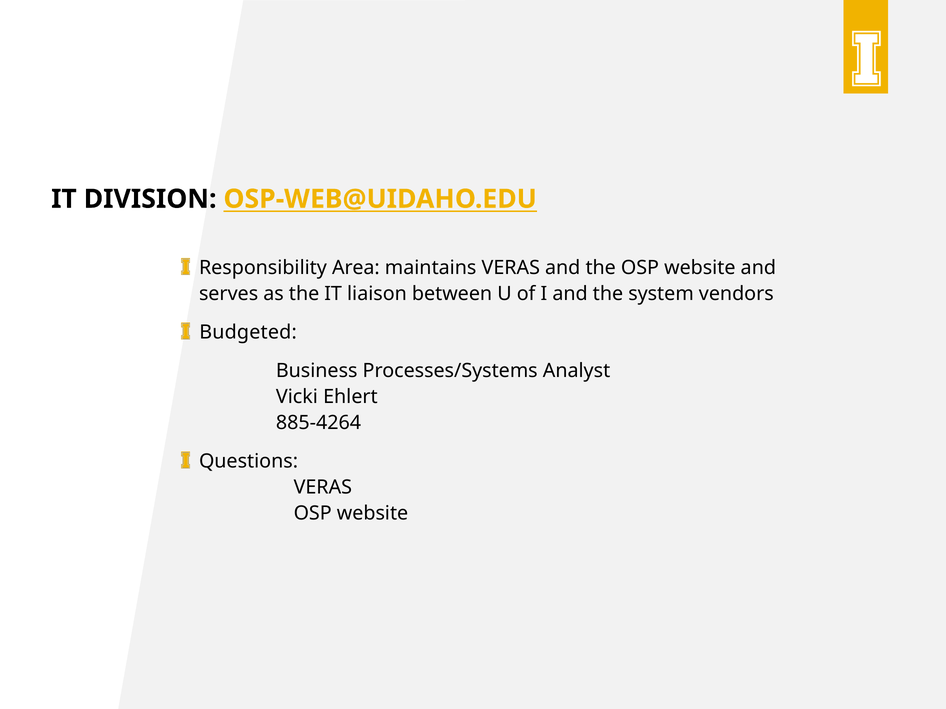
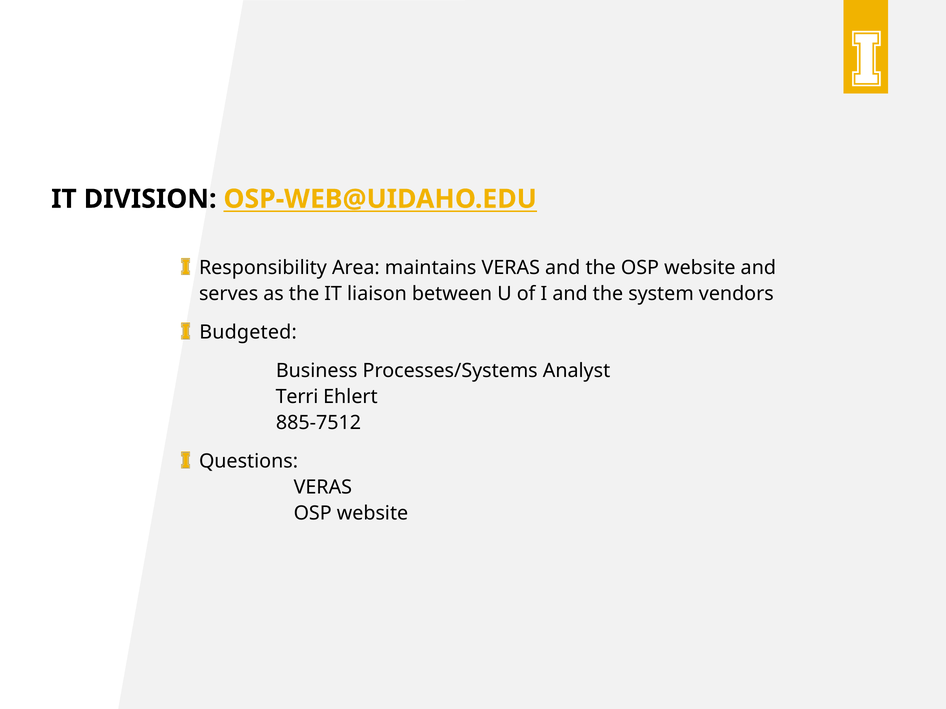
Vicki: Vicki -> Terri (297, 397)
885-4264: 885-4264 -> 885-7512 (318, 423)
